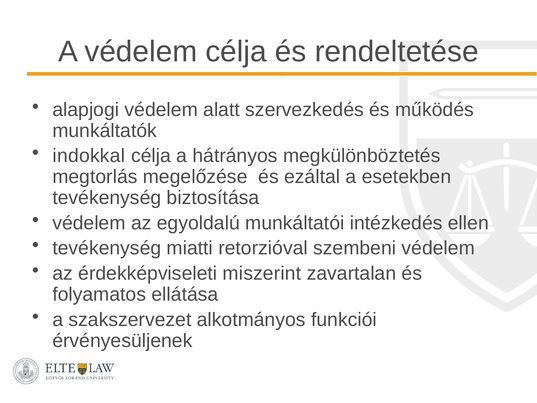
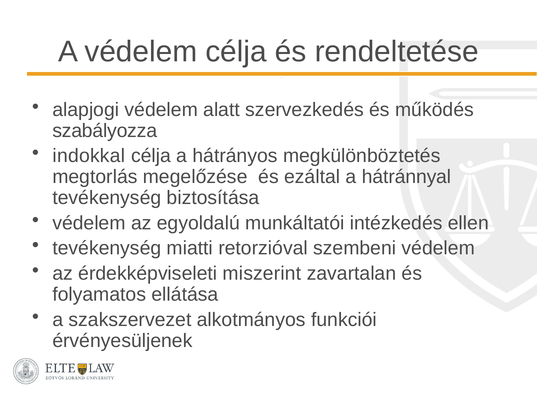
munkáltatók: munkáltatók -> szabályozza (105, 131)
esetekben: esetekben -> hátránnyal (407, 177)
